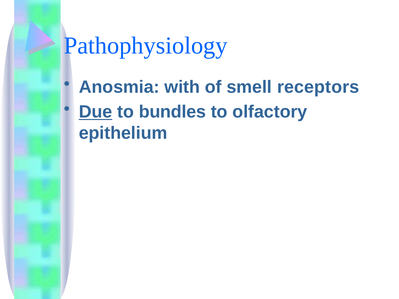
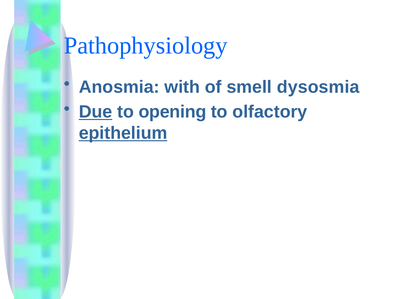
receptors: receptors -> dysosmia (318, 87)
bundles: bundles -> opening (172, 112)
epithelium underline: none -> present (123, 133)
